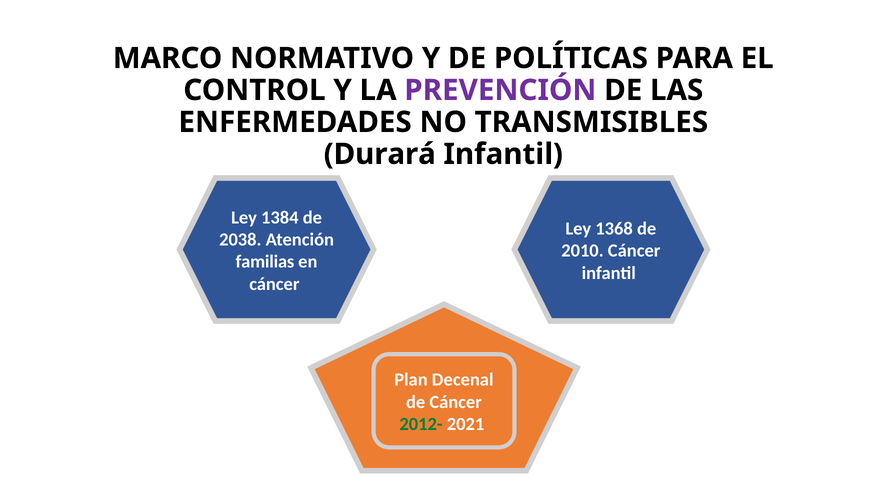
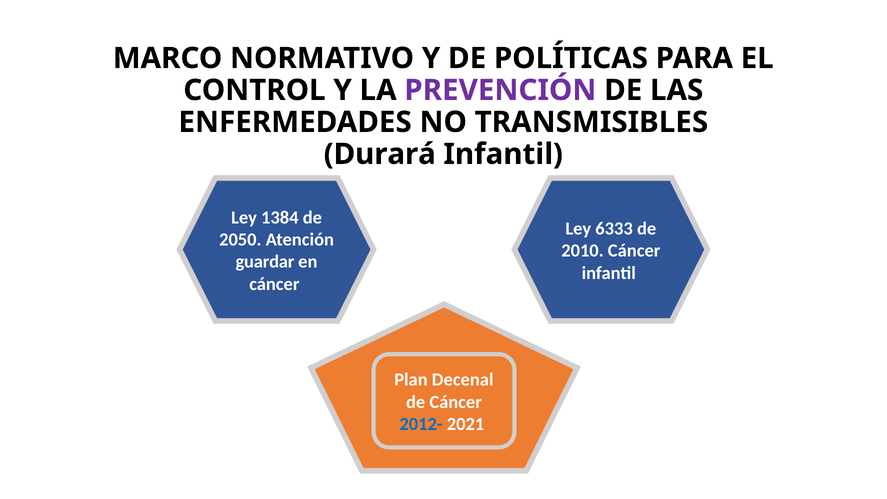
1368: 1368 -> 6333 (614, 229)
2038: 2038 -> 2050 (240, 240)
familias: familias -> guardar (265, 262)
2012- colour: green -> blue (421, 424)
